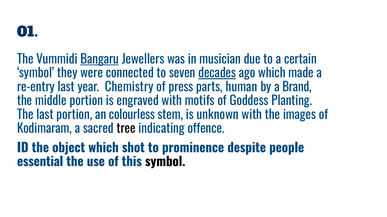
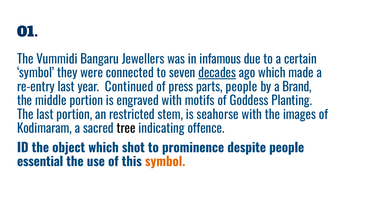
Bangaru underline: present -> none (100, 60)
musician: musician -> infamous (220, 60)
Chemistry: Chemistry -> Continued (129, 87)
parts human: human -> people (241, 87)
colourless: colourless -> restricted (132, 115)
unknown: unknown -> seahorse (218, 115)
symbol colour: black -> orange (165, 162)
